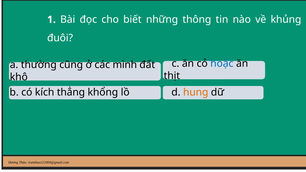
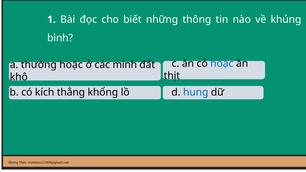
đuôi: đuôi -> bình (60, 38)
thường cũng: cũng -> hoặc (71, 65)
hung colour: orange -> blue (196, 92)
